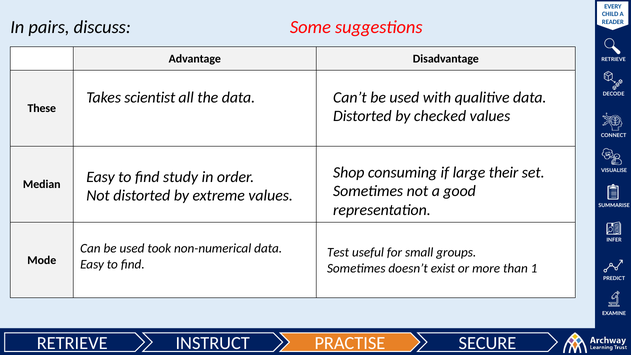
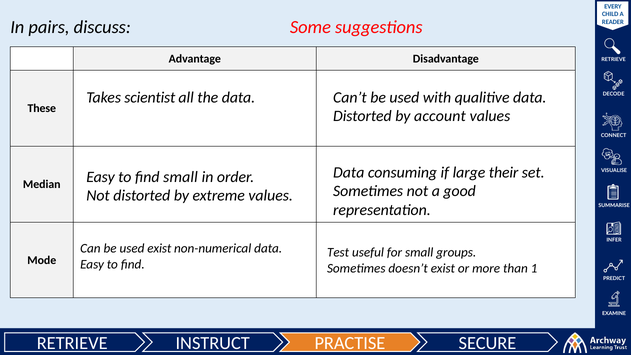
checked: checked -> account (440, 116)
Shop: Shop -> Data (349, 172)
find study: study -> small (181, 177)
used took: took -> exist (159, 249)
